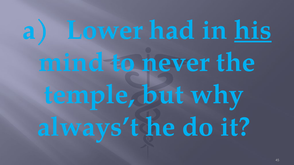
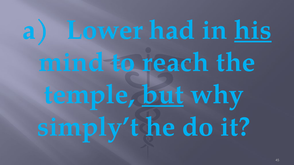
never: never -> reach (175, 62)
but underline: none -> present (163, 95)
always’t: always’t -> simply’t (88, 127)
